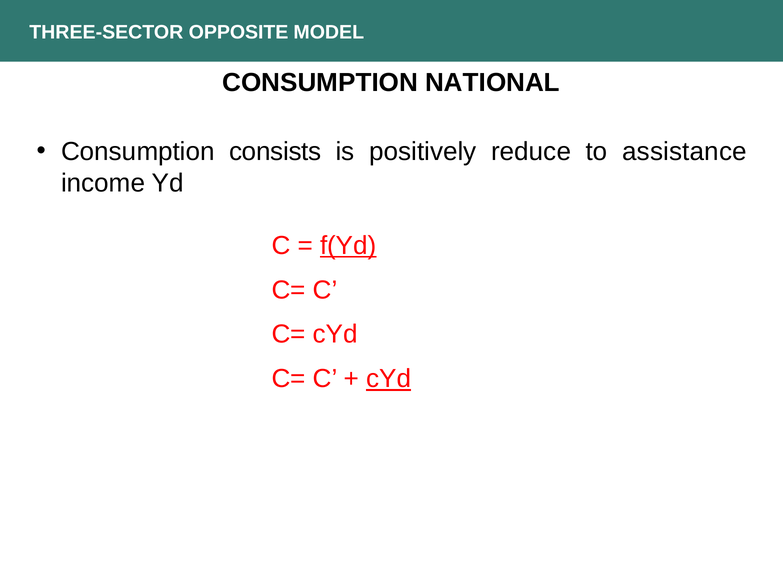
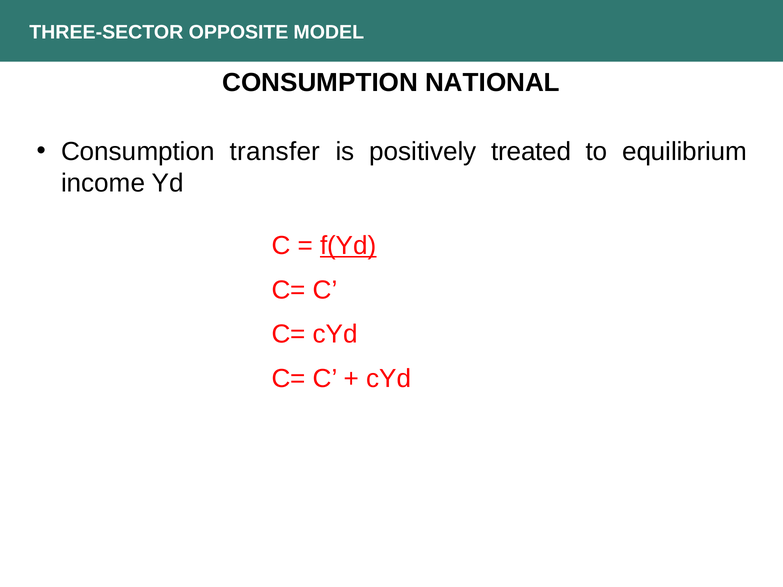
consists: consists -> transfer (275, 152)
reduce: reduce -> treated (531, 152)
assistance: assistance -> equilibrium (685, 152)
cYd underline: present -> none (389, 379)
